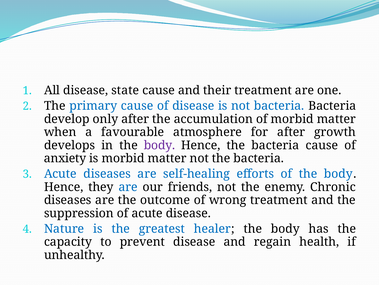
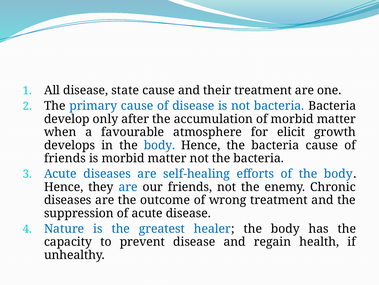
for after: after -> elicit (291, 132)
body colour: purple -> blue (159, 145)
anxiety: anxiety -> friends (65, 158)
